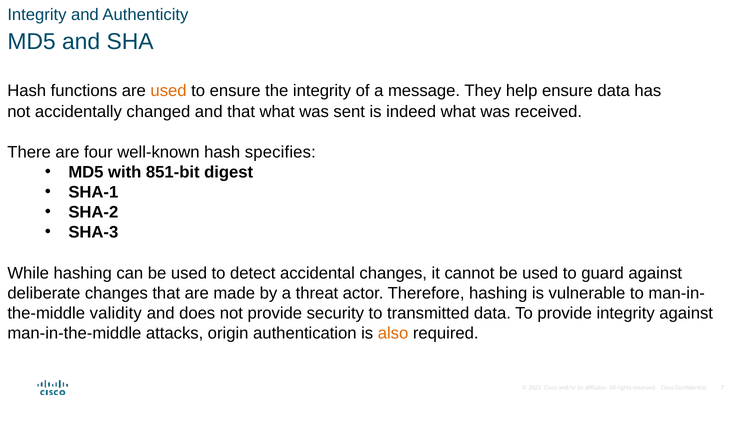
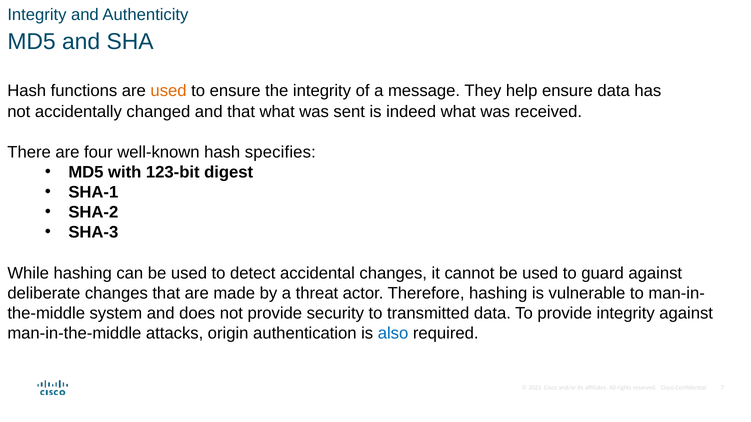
851-bit: 851-bit -> 123-bit (173, 173)
validity: validity -> system (116, 314)
also colour: orange -> blue (393, 334)
